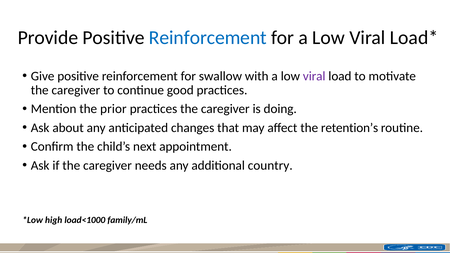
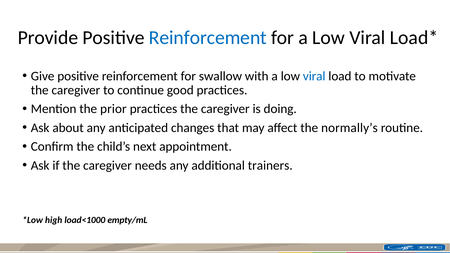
viral colour: purple -> blue (314, 76)
retention’s: retention’s -> normally’s (349, 128)
country: country -> trainers (270, 166)
family/mL: family/mL -> empty/mL (127, 220)
